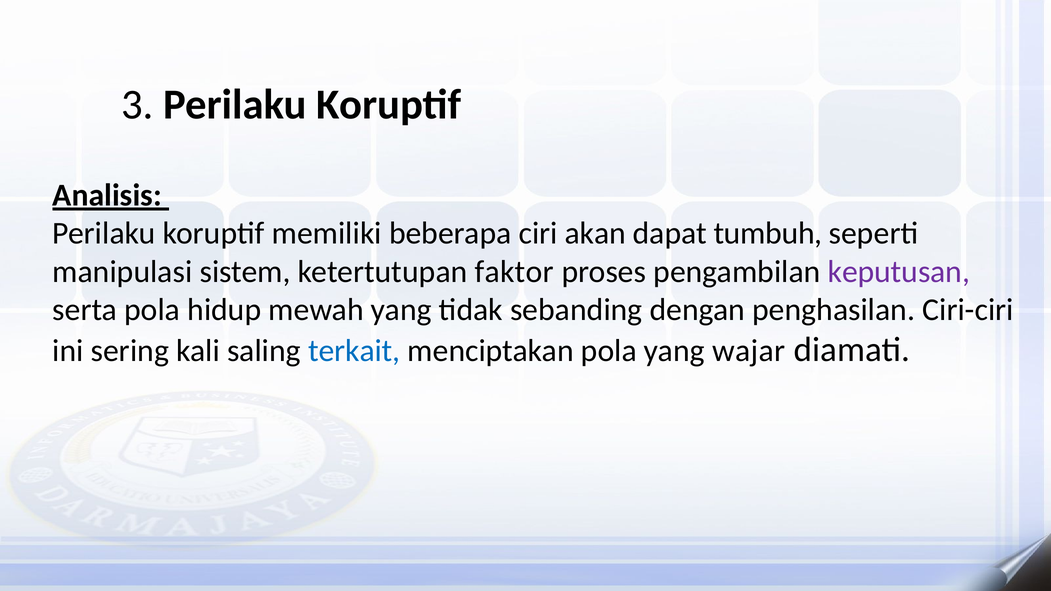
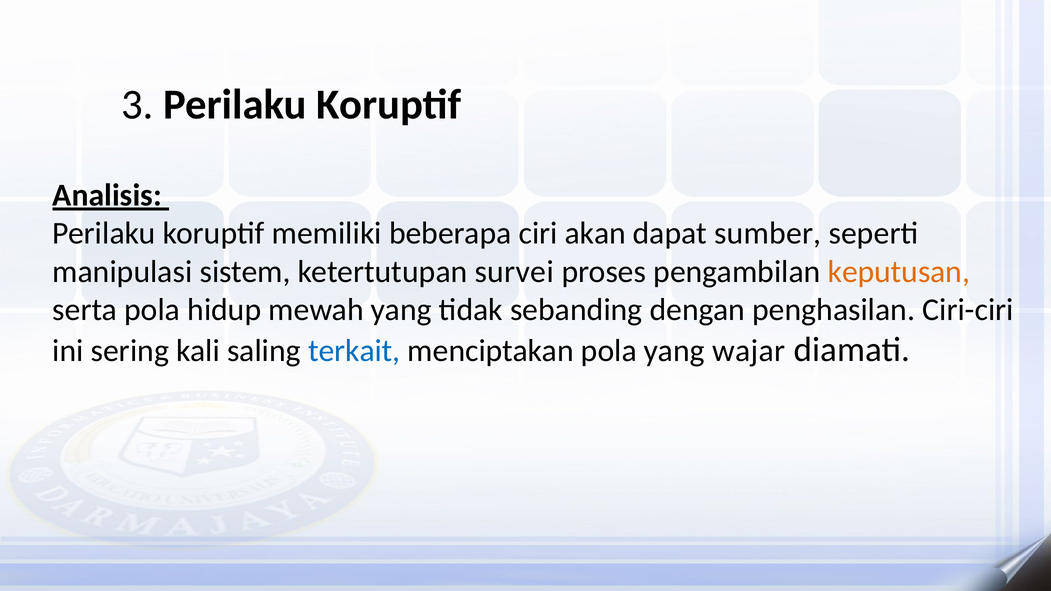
tumbuh: tumbuh -> sumber (768, 234)
faktor: faktor -> survei (514, 272)
keputusan colour: purple -> orange (899, 272)
